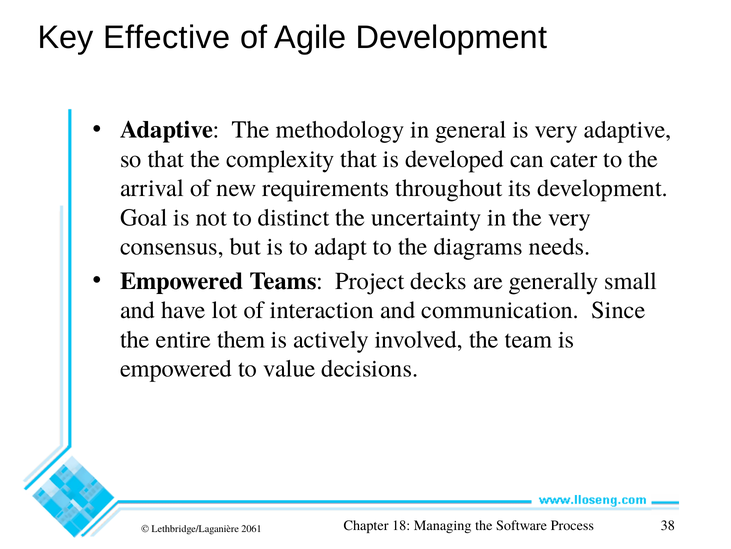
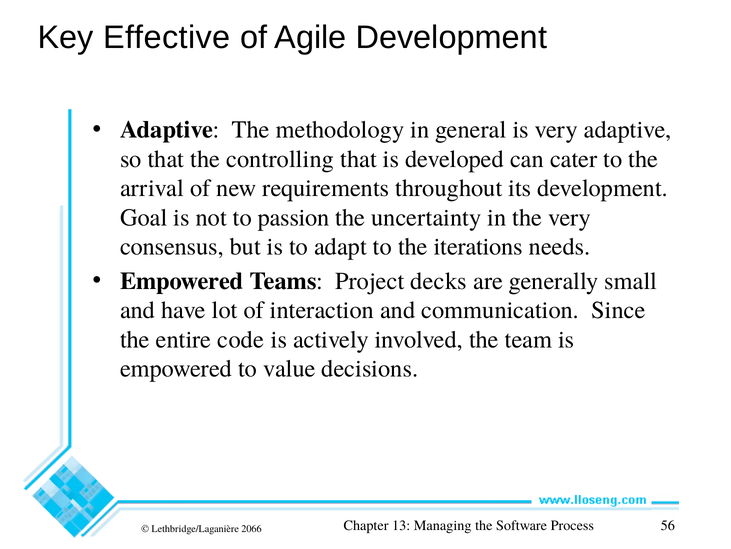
complexity: complexity -> controlling (280, 159)
distinct: distinct -> passion (294, 217)
diagrams: diagrams -> iterations (478, 247)
them: them -> code (241, 339)
2061: 2061 -> 2066 (251, 528)
18: 18 -> 13 (401, 525)
38: 38 -> 56 (668, 525)
